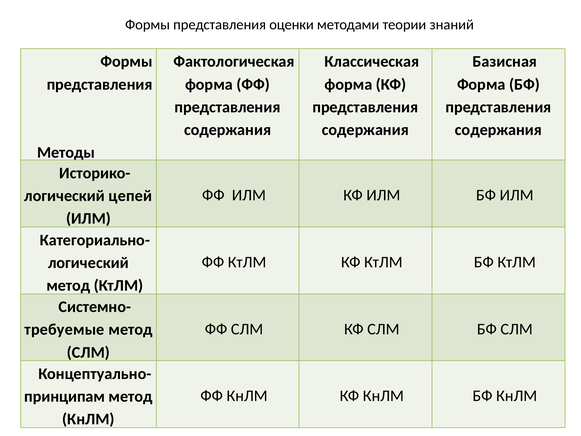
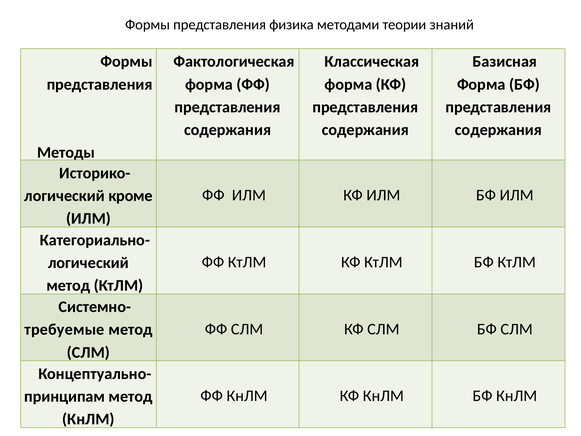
оценки: оценки -> физика (292, 25)
цепей: цепей -> кроме (131, 196)
